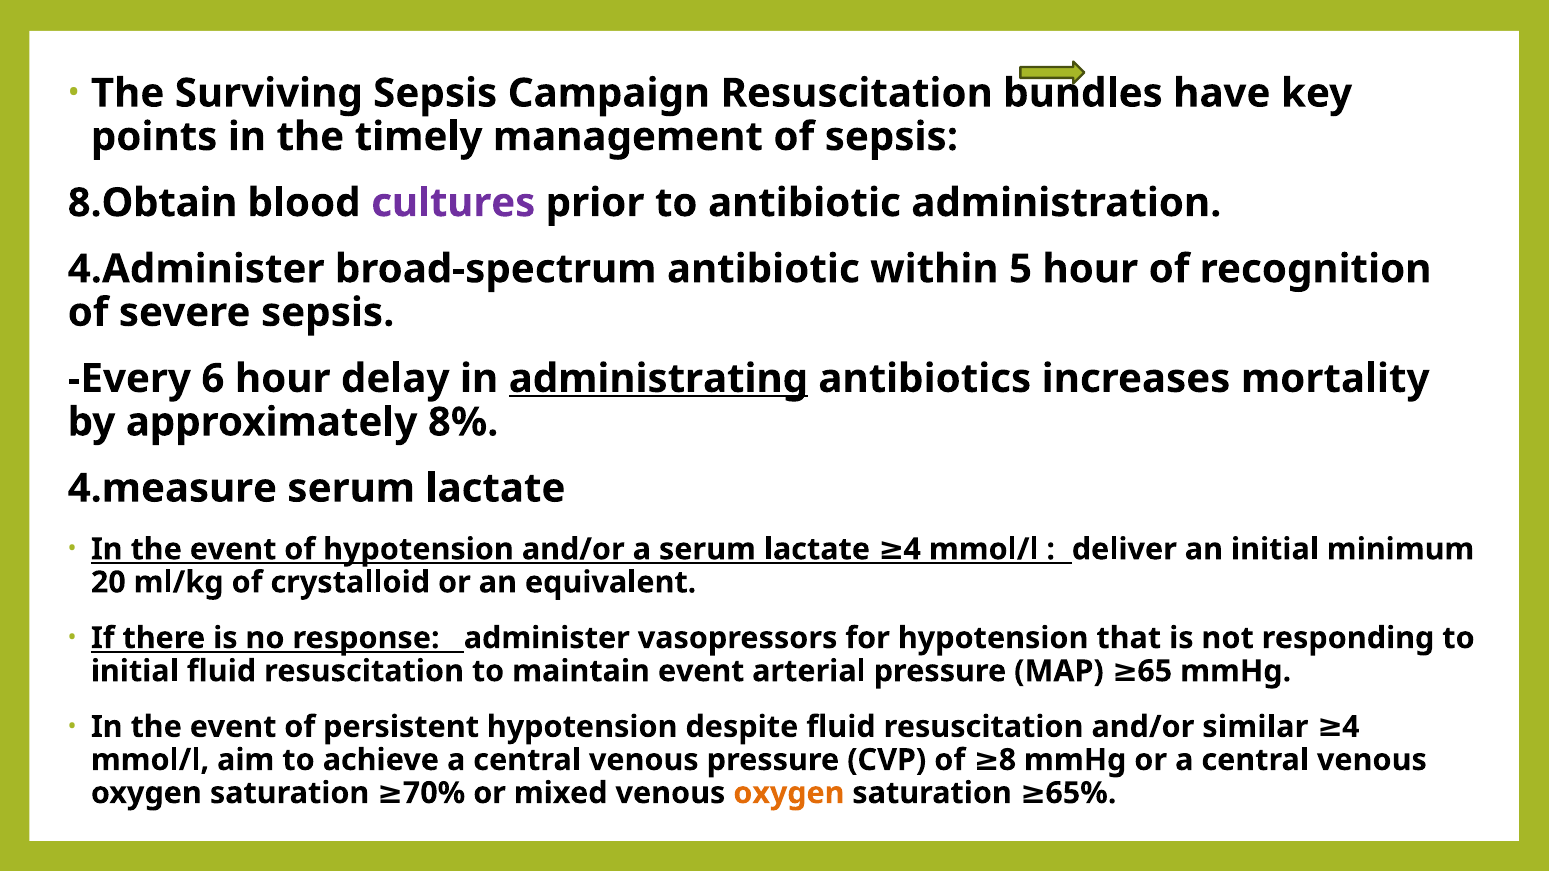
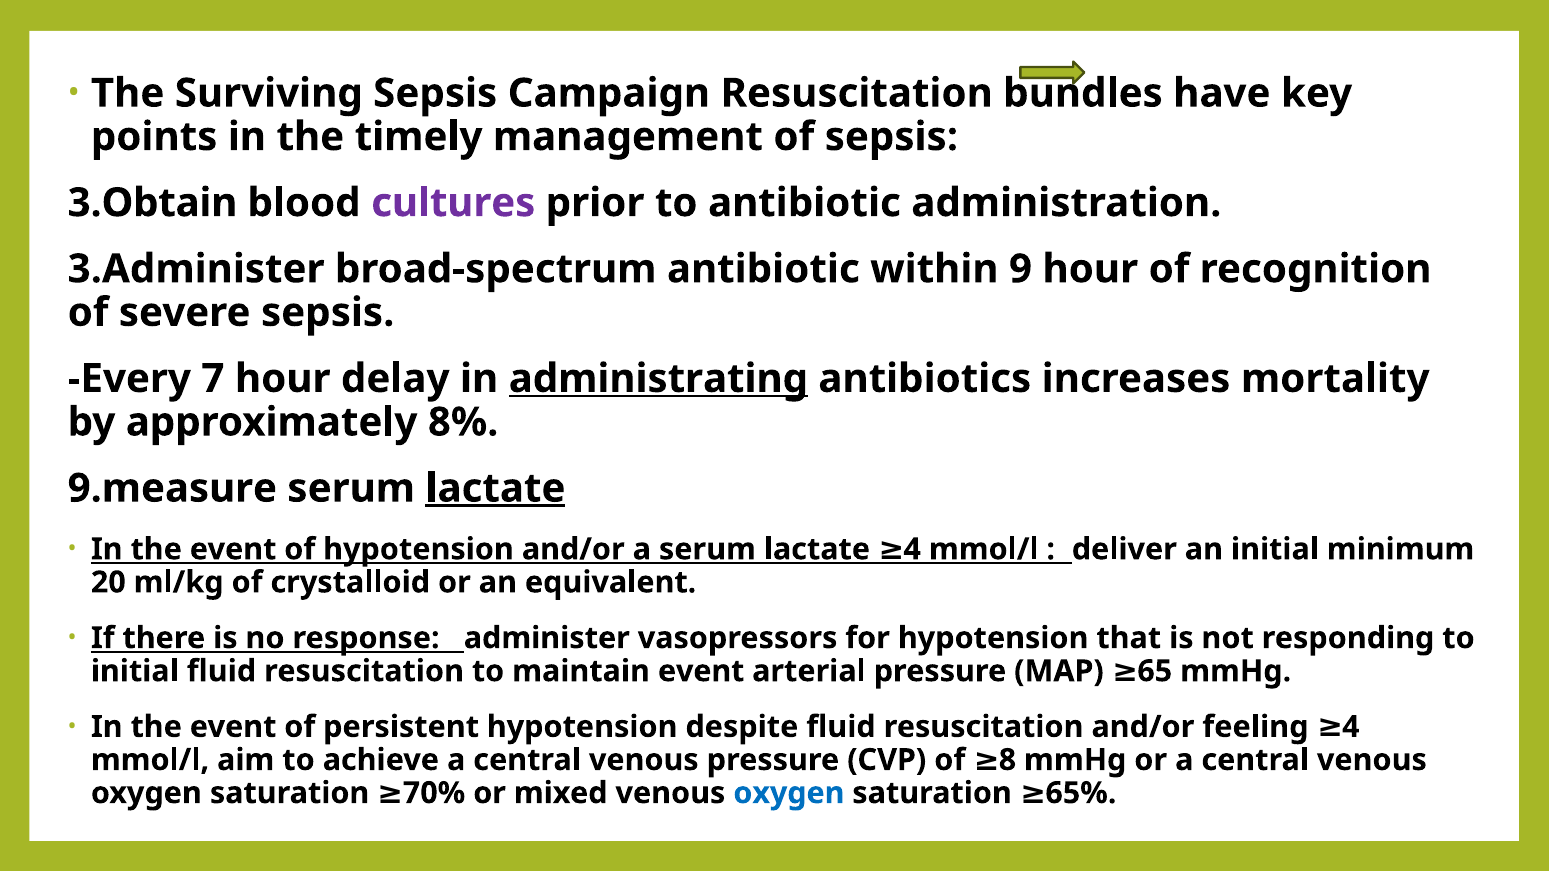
8.Obtain: 8.Obtain -> 3.Obtain (153, 203)
4.Administer: 4.Administer -> 3.Administer (196, 269)
5: 5 -> 9 (1021, 269)
6: 6 -> 7 (213, 379)
4.measure: 4.measure -> 9.measure (172, 488)
lactate underline: none -> present (495, 488)
similar: similar -> feeling (1255, 727)
oxygen colour: orange -> blue (789, 793)
